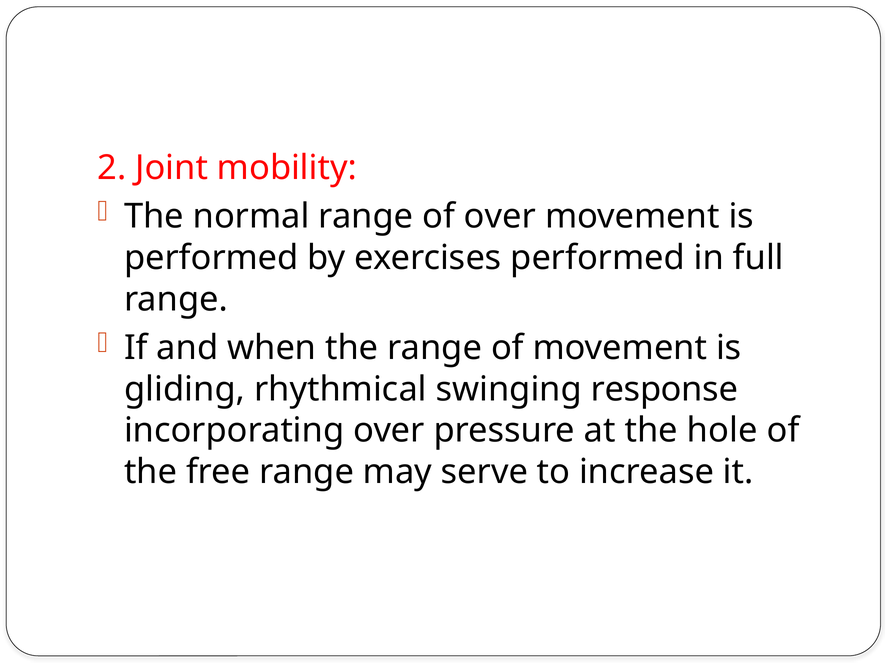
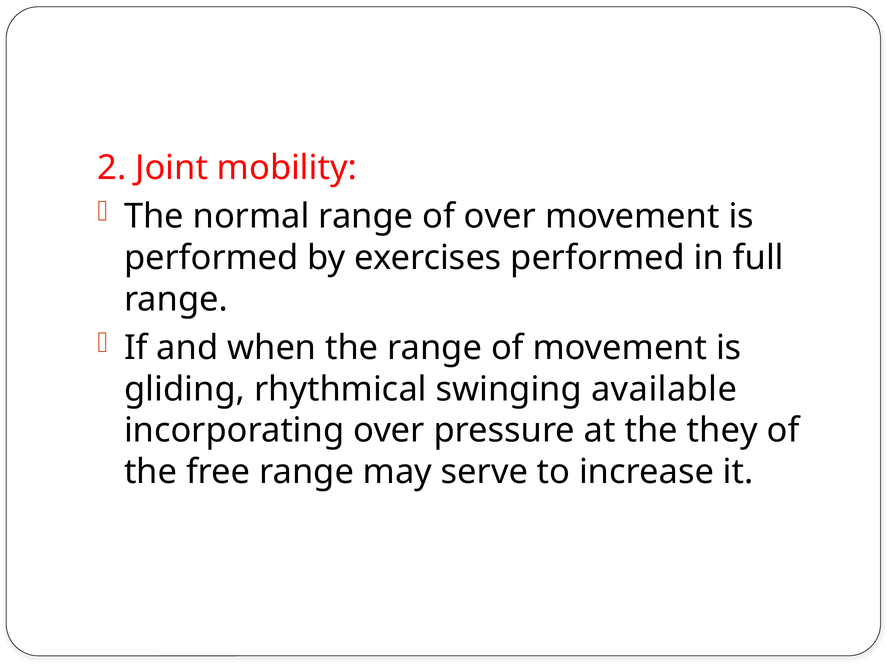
response: response -> available (664, 389)
hole: hole -> they (722, 431)
